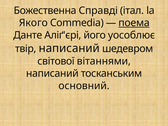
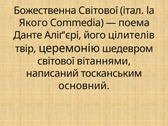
Божественна Справді: Справді -> Світової (98, 10)
поема underline: present -> none (134, 23)
уособлює: уособлює -> цілителів (131, 35)
твір написаний: написаний -> церемонію (69, 48)
